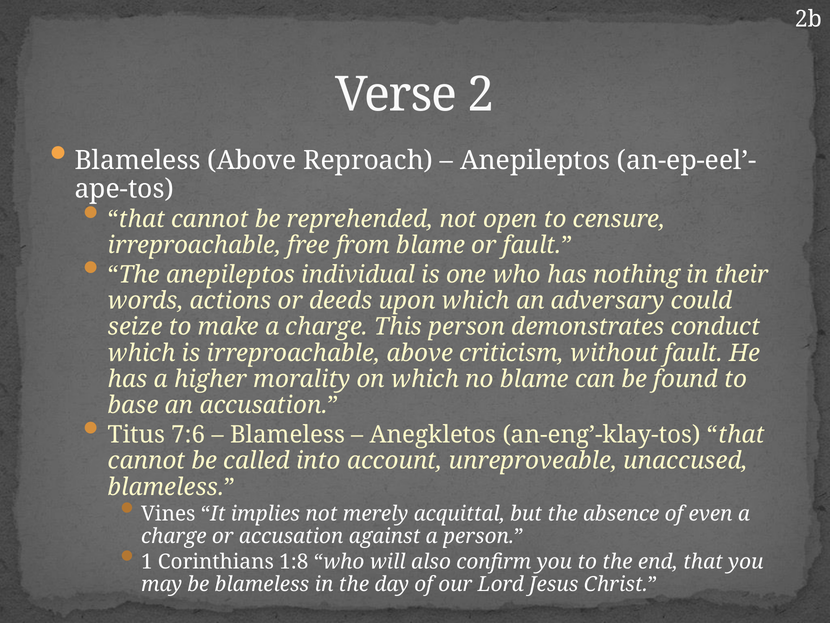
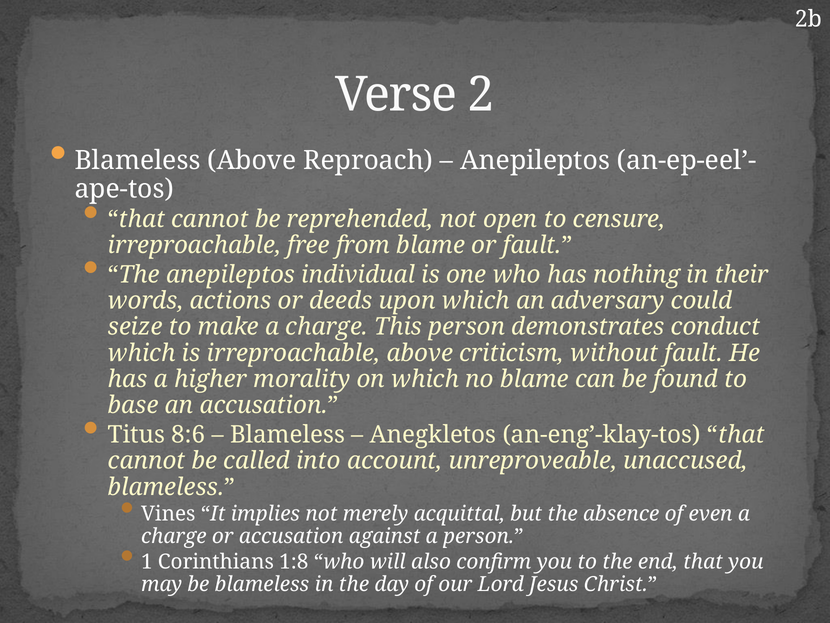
7:6: 7:6 -> 8:6 (188, 434)
